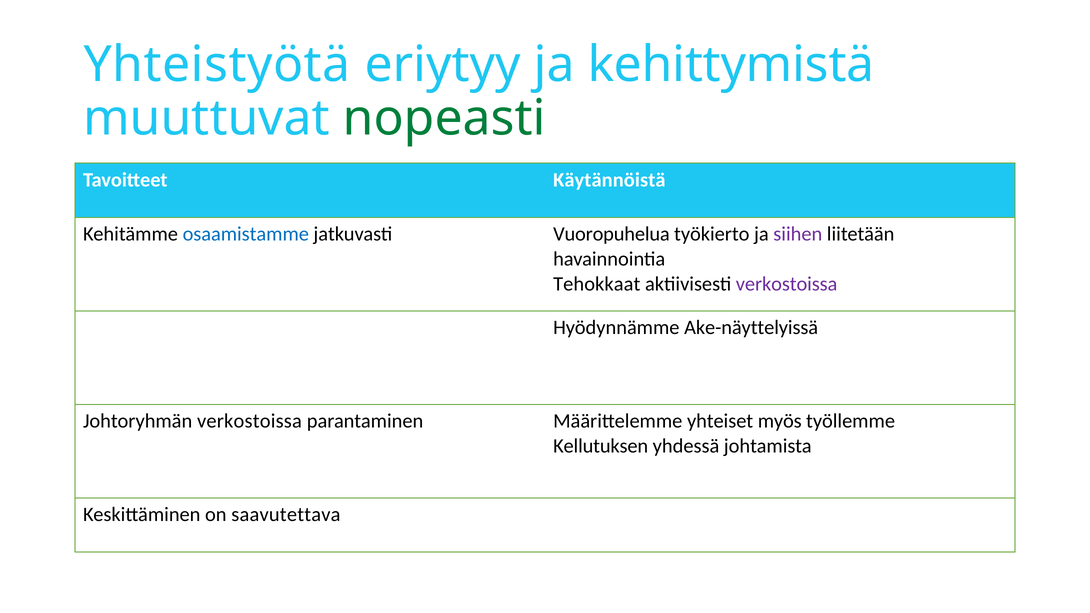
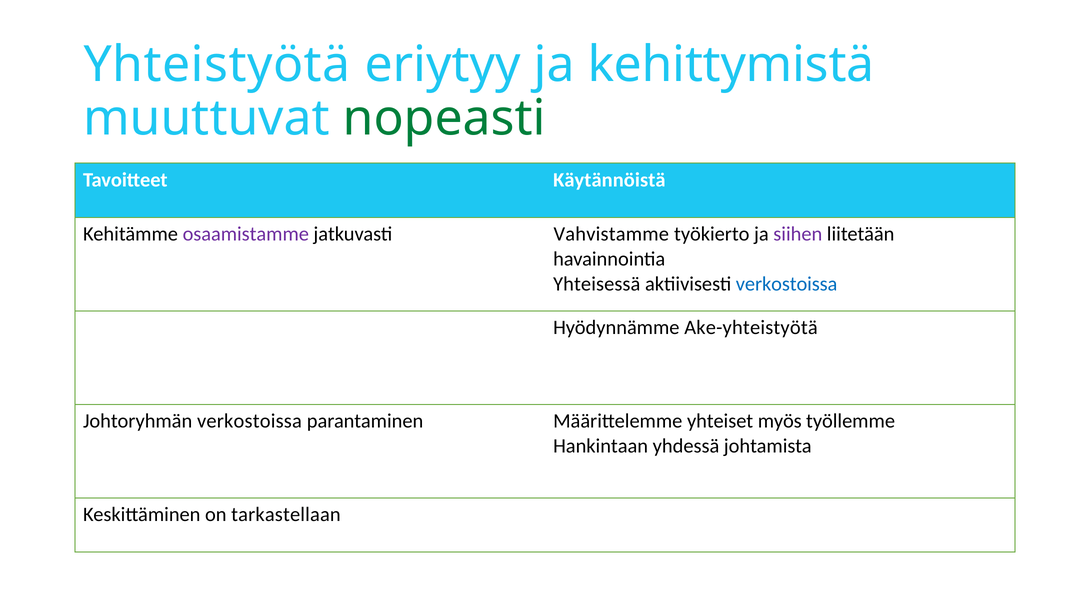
osaamistamme colour: blue -> purple (246, 234)
Vuoropuhelua: Vuoropuhelua -> Vahvistamme (611, 234)
Tehokkaat: Tehokkaat -> Yhteisessä (597, 284)
verkostoissa colour: purple -> blue (787, 284)
Ake-näyttelyissä: Ake-näyttelyissä -> Ake-yhteistyötä (751, 328)
Kellutuksen: Kellutuksen -> Hankintaan (601, 446)
saavutettava: saavutettava -> tarkastellaan (286, 515)
